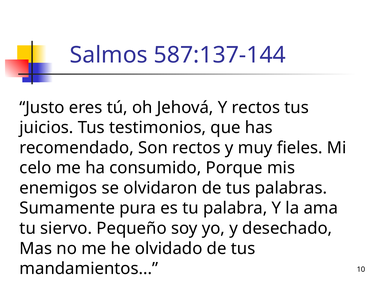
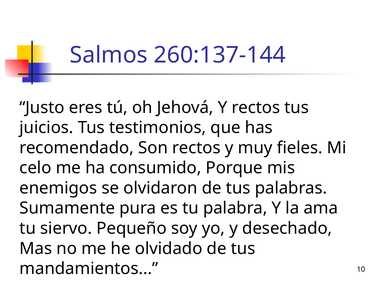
587:137-144: 587:137-144 -> 260:137-144 (220, 55)
